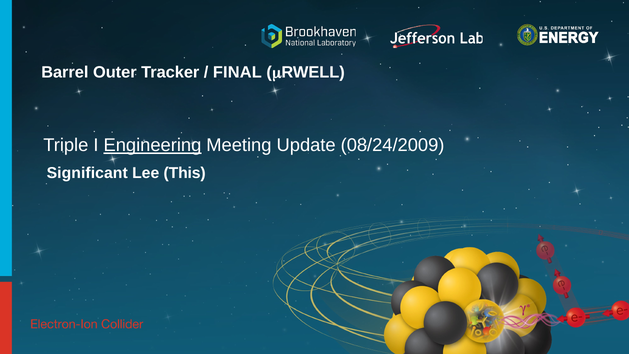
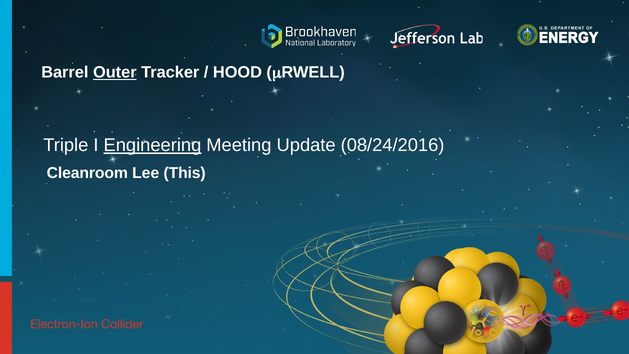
Outer underline: none -> present (115, 72)
FINAL: FINAL -> HOOD (237, 72)
08/24/2009: 08/24/2009 -> 08/24/2016 (393, 145)
Significant: Significant -> Cleanroom (87, 173)
